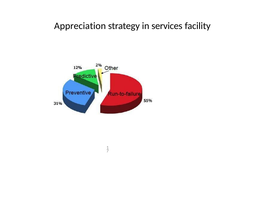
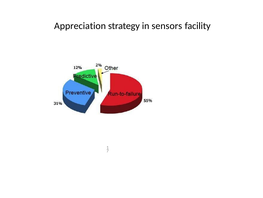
services: services -> sensors (167, 26)
